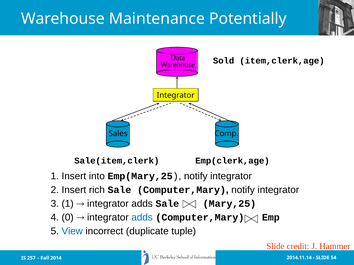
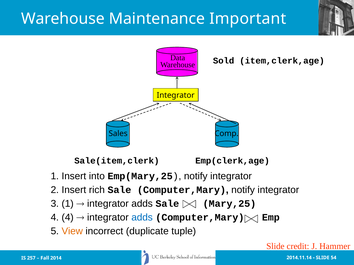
Potentially: Potentially -> Important (248, 19)
4 0: 0 -> 4 (68, 218)
View colour: blue -> orange (72, 232)
